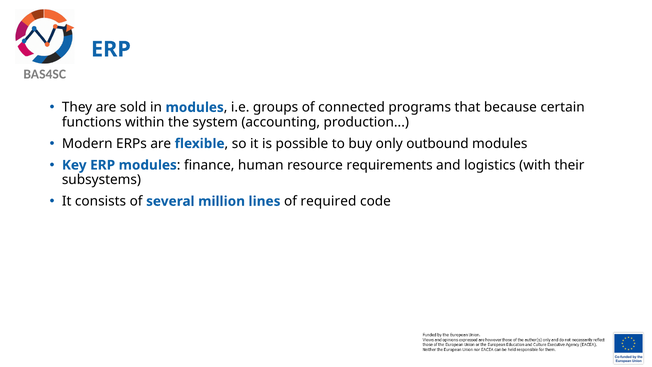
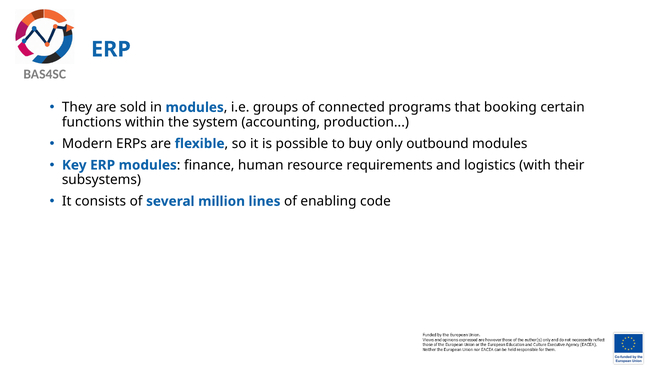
because: because -> booking (510, 107)
required: required -> enabling (328, 201)
